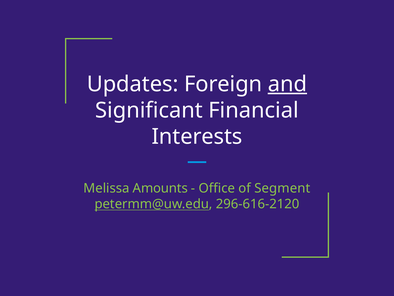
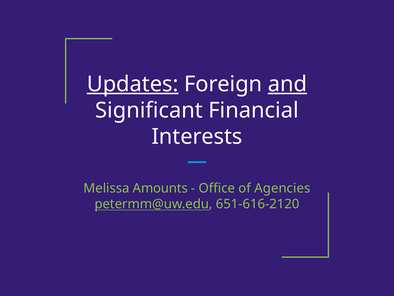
Updates underline: none -> present (133, 84)
Segment: Segment -> Agencies (282, 188)
296-616-2120: 296-616-2120 -> 651-616-2120 (258, 204)
